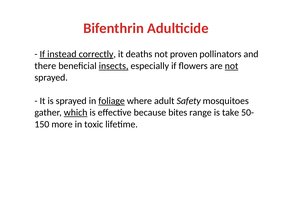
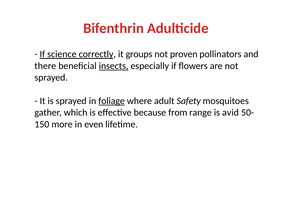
instead: instead -> science (62, 54)
deaths: deaths -> groups (139, 54)
not underline: present -> none (232, 66)
which underline: present -> none (76, 113)
bites: bites -> from (178, 113)
take: take -> avid (230, 113)
toxic: toxic -> even (94, 124)
